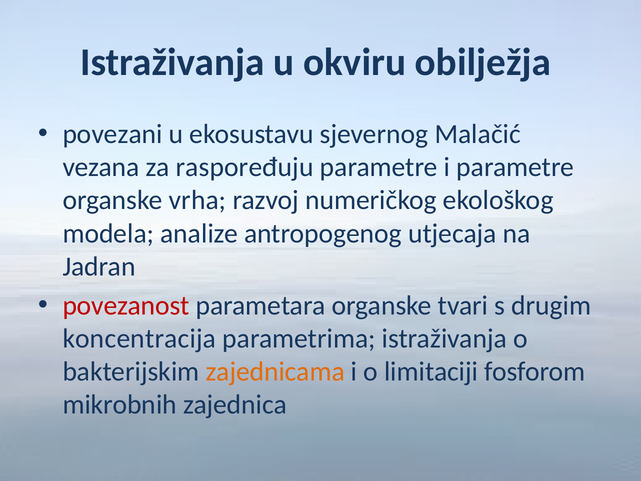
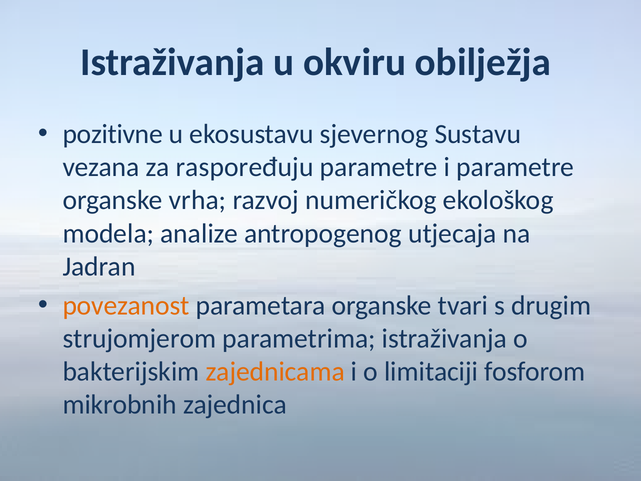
povezani: povezani -> pozitivne (113, 134)
Malačić: Malačić -> Sustavu (478, 134)
povezanost colour: red -> orange (126, 305)
koncentracija: koncentracija -> strujomjerom (139, 338)
